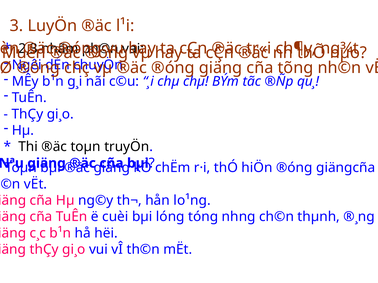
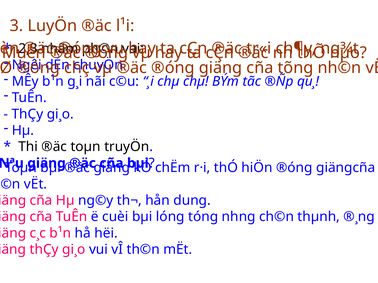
lo¹ng: lo¹ng -> dung (192, 201)
